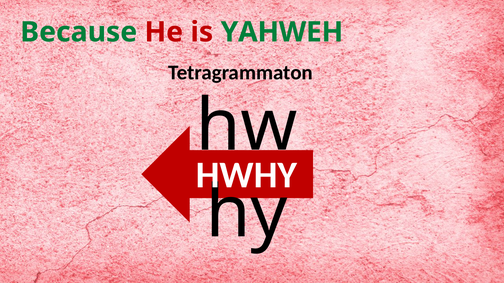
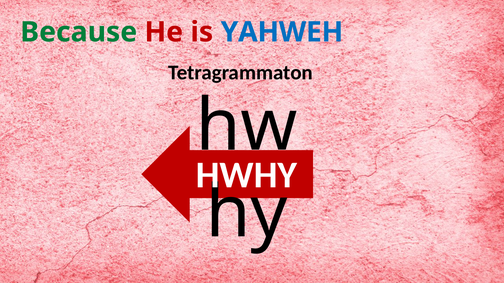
YAHWEH colour: green -> blue (282, 32)
